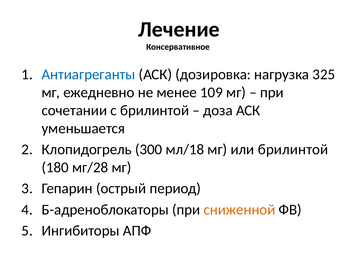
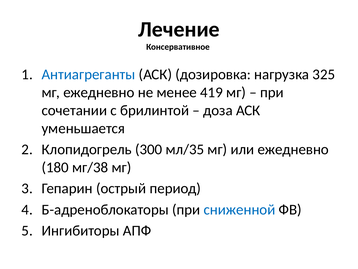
109: 109 -> 419 (211, 92)
мл/18: мл/18 -> мл/35 (185, 149)
или брилинтой: брилинтой -> ежедневно (293, 149)
мг/28: мг/28 -> мг/38 (90, 167)
сниженной colour: orange -> blue (239, 209)
